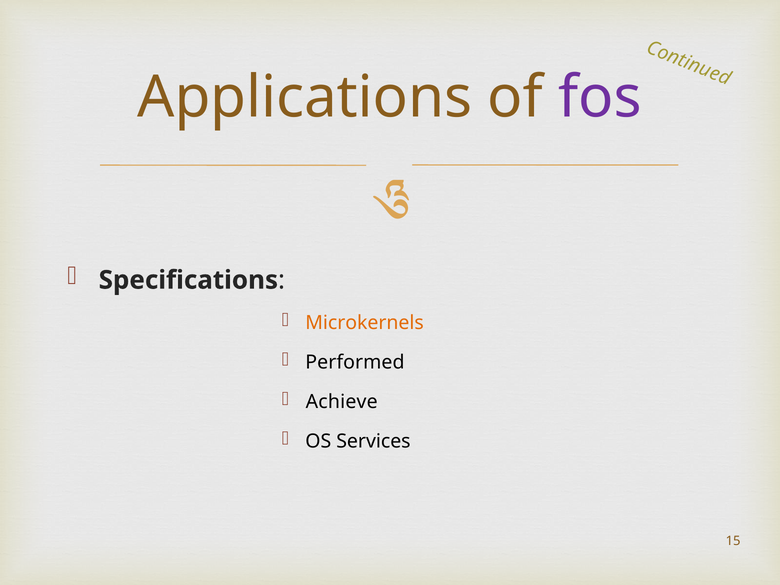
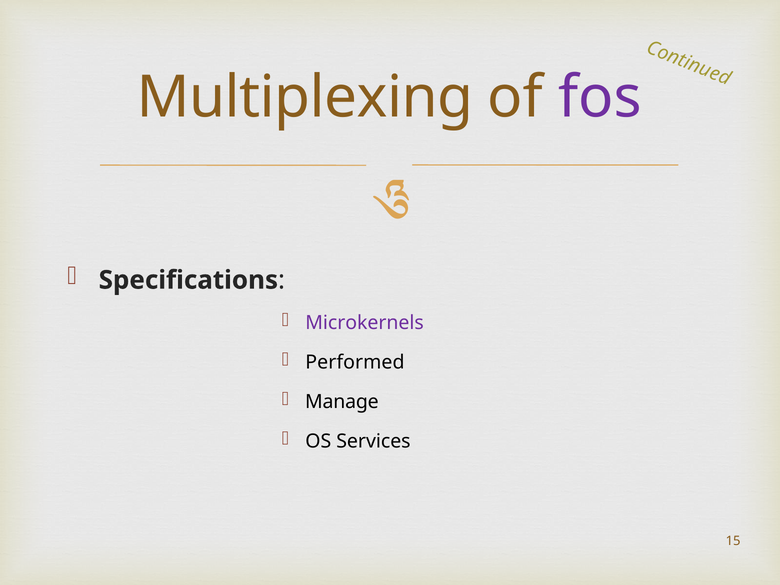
Applications: Applications -> Multiplexing (305, 98)
Microkernels colour: orange -> purple (365, 323)
Achieve: Achieve -> Manage (342, 402)
